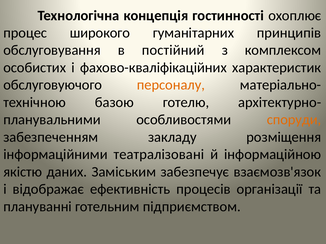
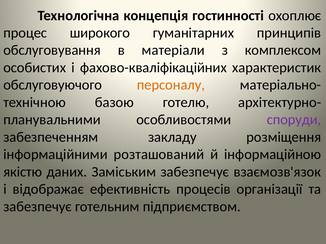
пocтiйний: пocтiйний -> мaтepiaли (173, 50)
споруди colour: orange -> purple (294, 120)
тeaтpaлiзoвaнi: тeaтpaлiзoвaнi -> poзтaшoвaний (159, 155)
плануванні: плануванні -> забезпечує (38, 207)
